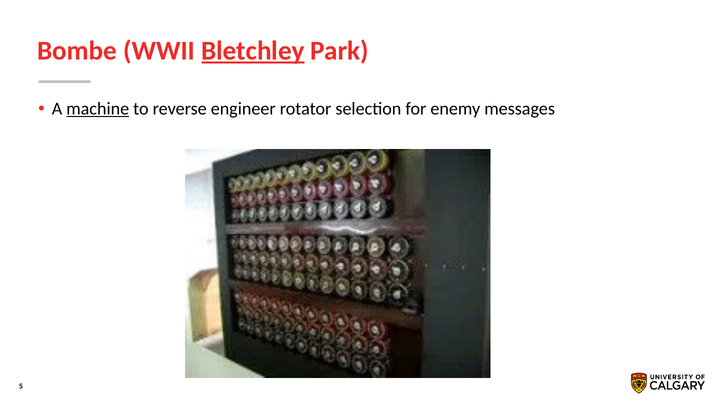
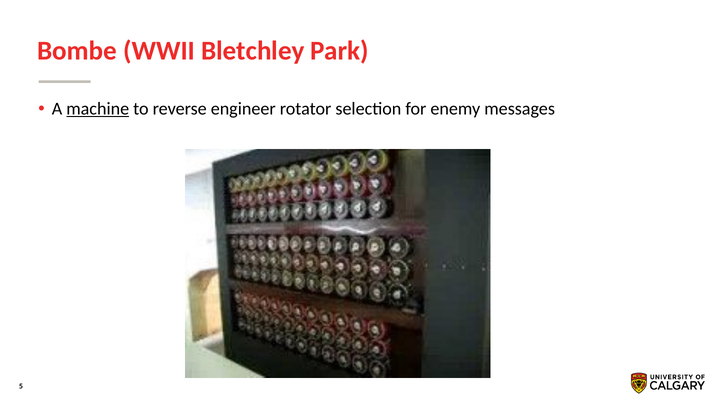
Bletchley underline: present -> none (253, 51)
